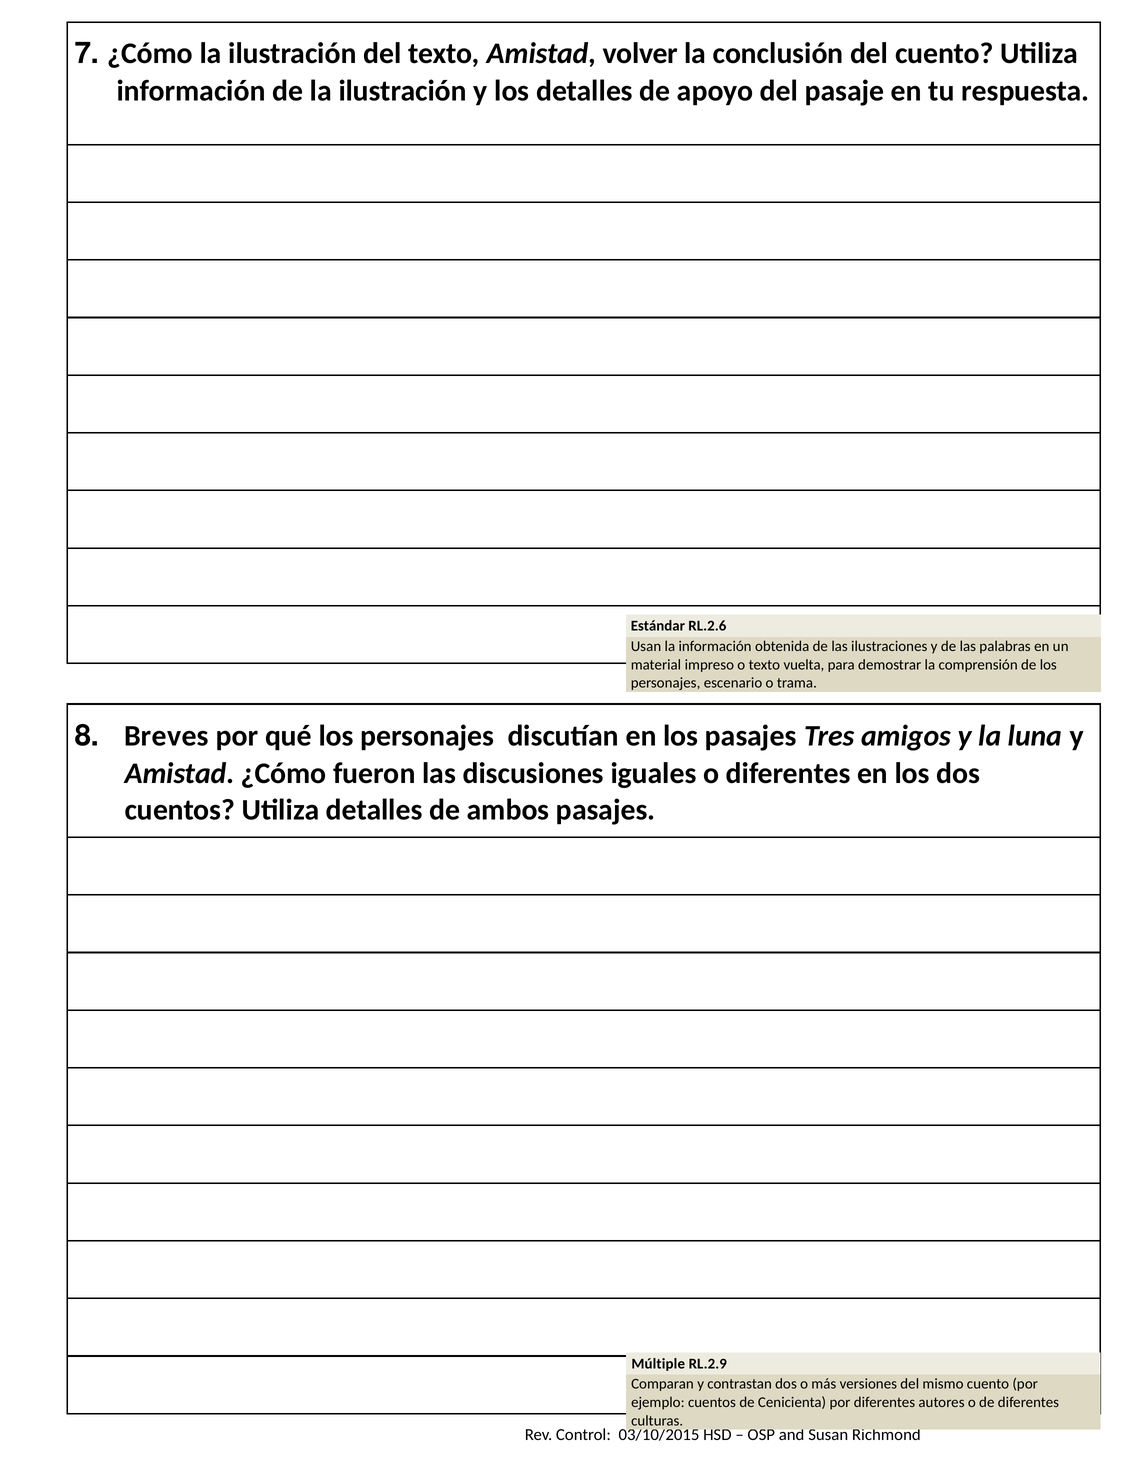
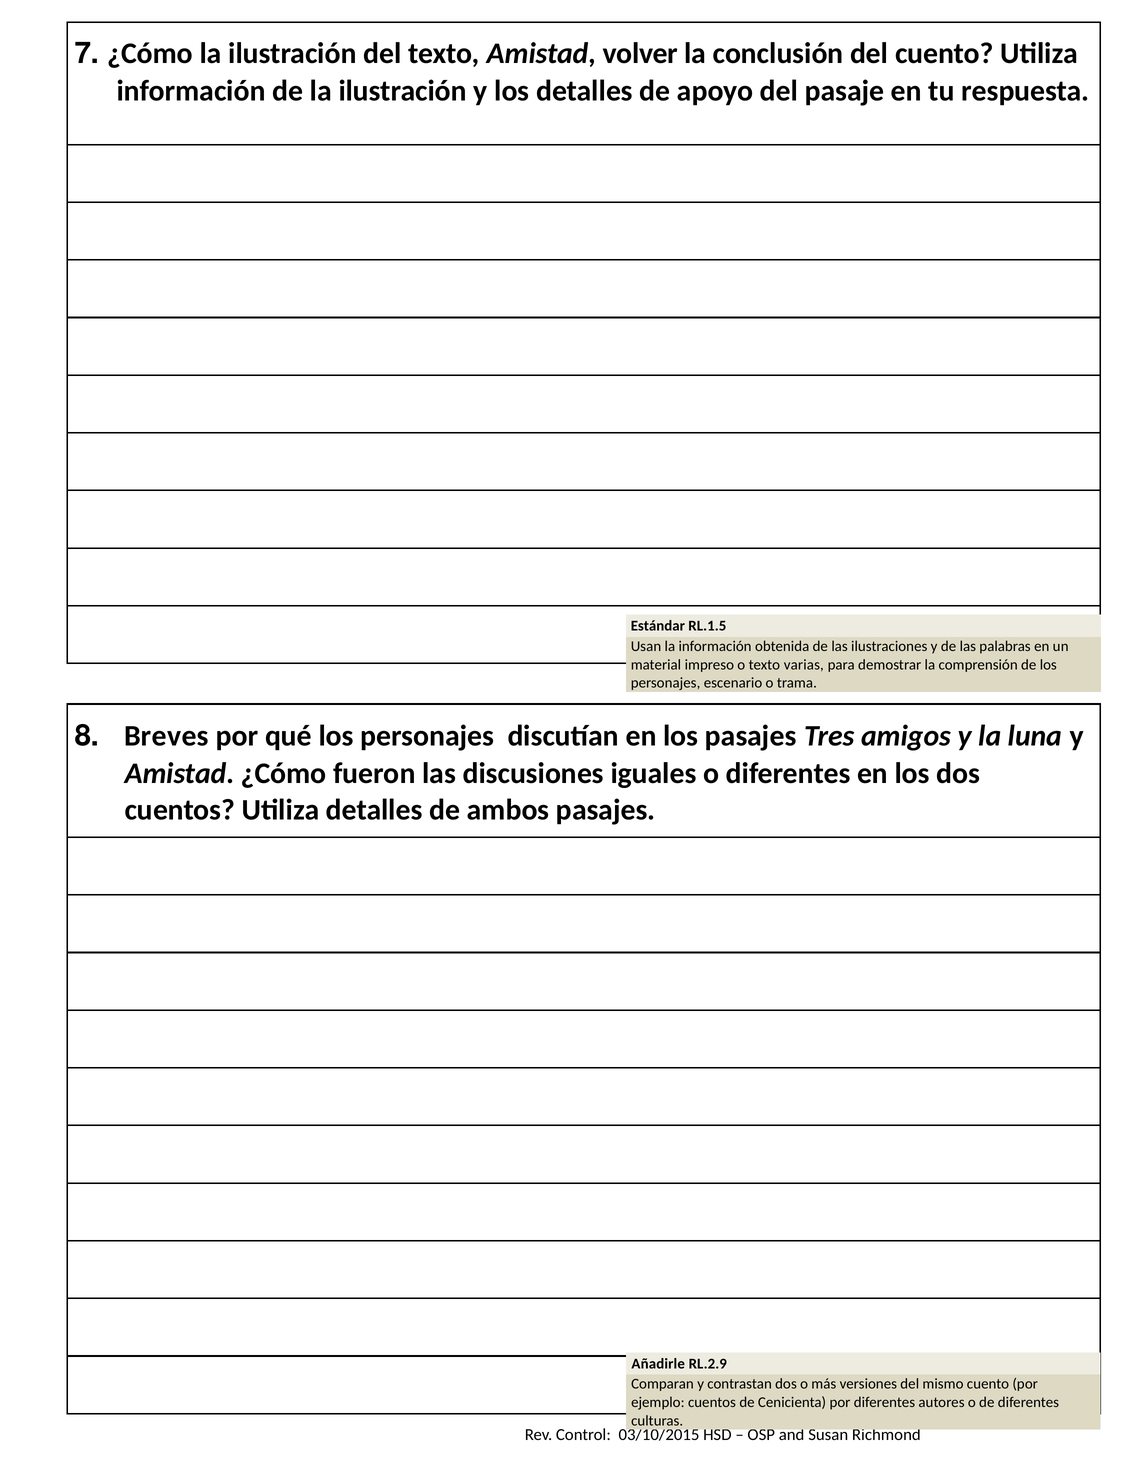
RL.2.6: RL.2.6 -> RL.1.5 (707, 626)
vuelta: vuelta -> varias (804, 665)
Múltiple: Múltiple -> Añadirle (658, 1364)
